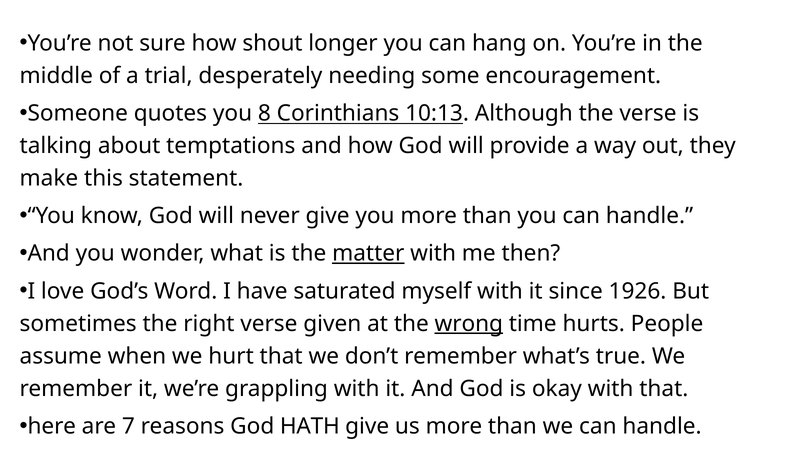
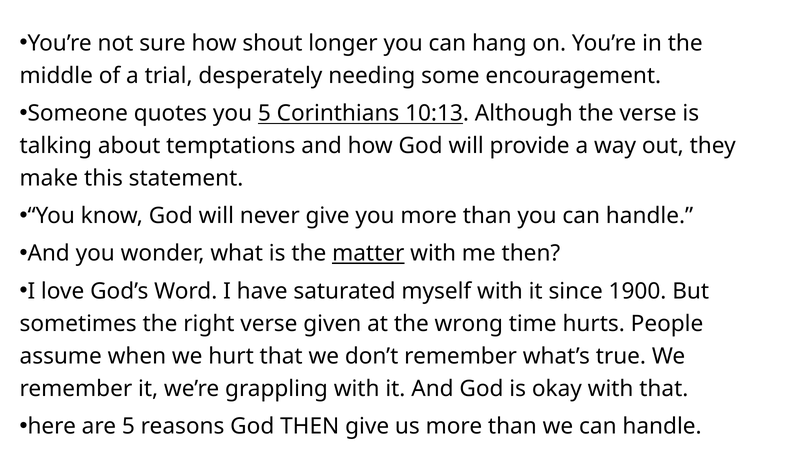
you 8: 8 -> 5 (264, 113)
1926: 1926 -> 1900 (637, 291)
wrong underline: present -> none (469, 324)
are 7: 7 -> 5 (128, 427)
God HATH: HATH -> THEN (310, 427)
